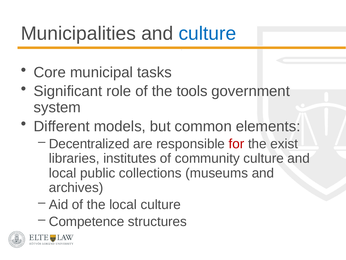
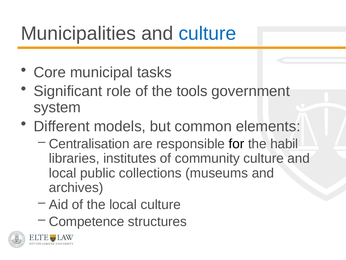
Decentralized: Decentralized -> Centralisation (89, 144)
for colour: red -> black (237, 144)
exist: exist -> habil (284, 144)
